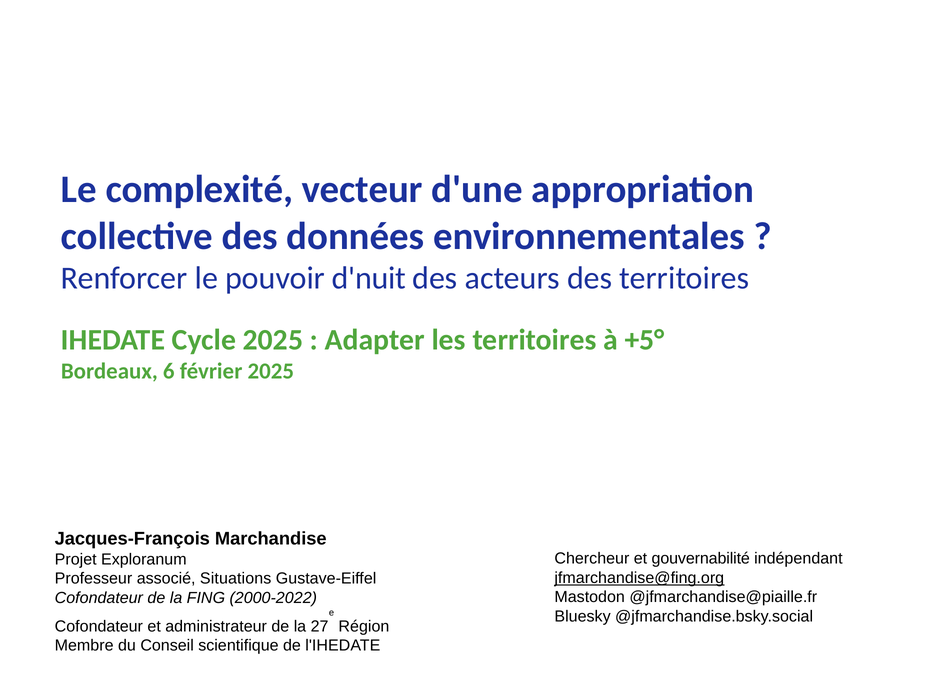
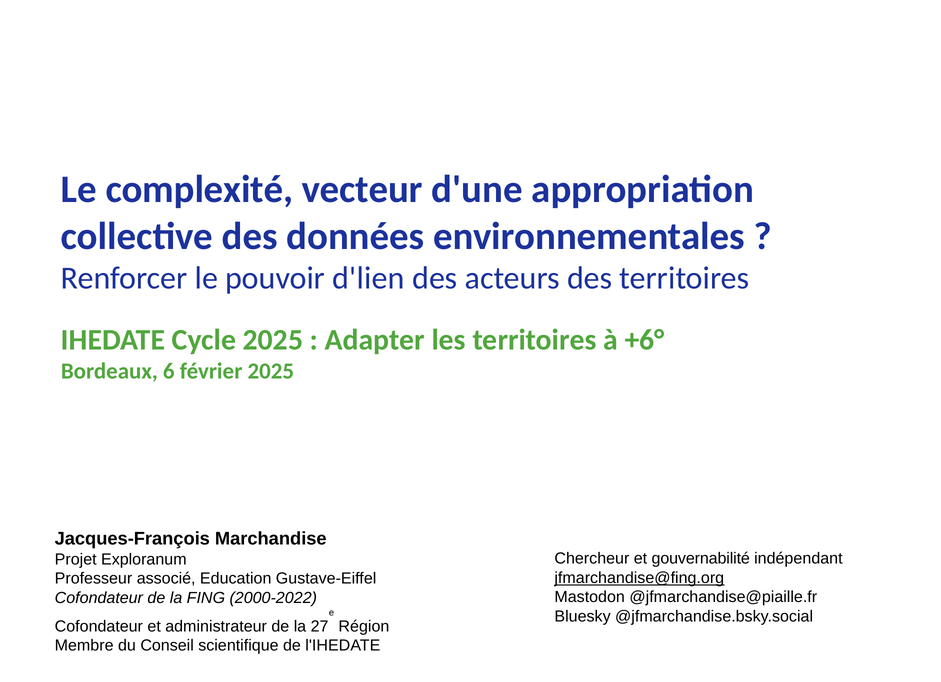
d'nuit: d'nuit -> d'lien (369, 278)
+5°: +5° -> +6° (645, 340)
Situations: Situations -> Education (236, 578)
